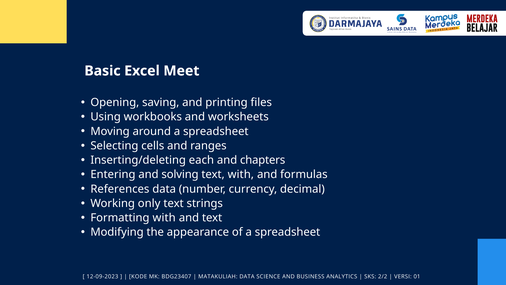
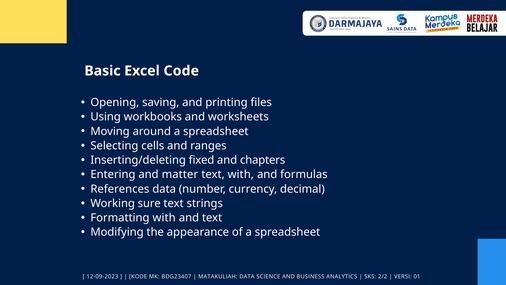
Meet: Meet -> Code (181, 71)
each: each -> fixed (202, 160)
solving: solving -> matter (180, 174)
only: only -> sure (149, 203)
